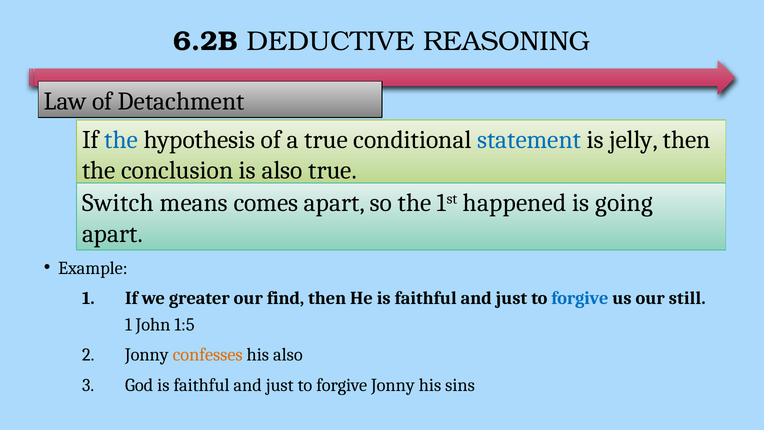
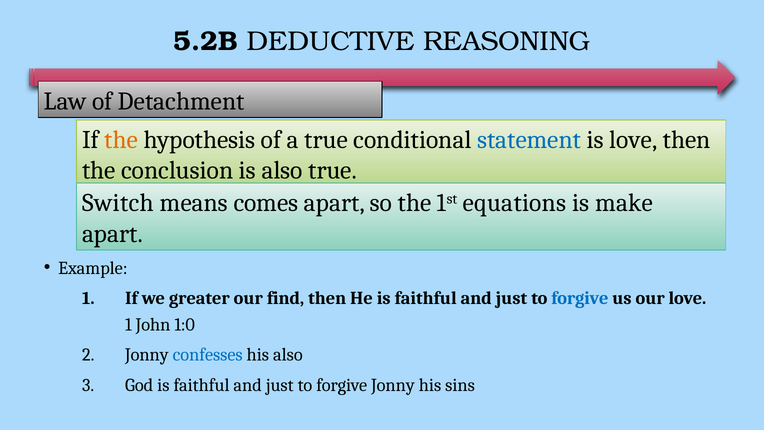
6.2B: 6.2B -> 5.2B (205, 41)
the colour: blue -> orange (121, 140)
is jelly: jelly -> love (633, 140)
happened: happened -> equations (515, 203)
going: going -> make (624, 203)
our still: still -> love (687, 298)
1:5: 1:5 -> 1:0 (185, 324)
confesses colour: orange -> blue (208, 355)
